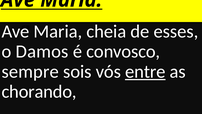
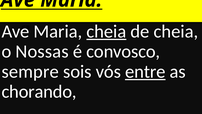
cheia underline: none -> present (106, 31)
de esses: esses -> cheia (176, 31)
Damos: Damos -> Nossas (42, 51)
